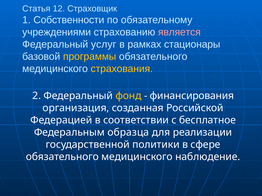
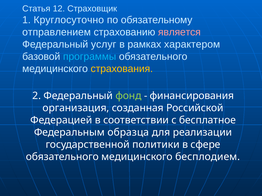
Собственности: Собственности -> Круглосуточно (69, 20)
учреждениями: учреждениями -> отправлением (57, 32)
стационары: стационары -> характером (192, 44)
программы colour: yellow -> light blue (90, 57)
фонд colour: yellow -> light green (128, 96)
наблюдение: наблюдение -> бесплодием (208, 157)
